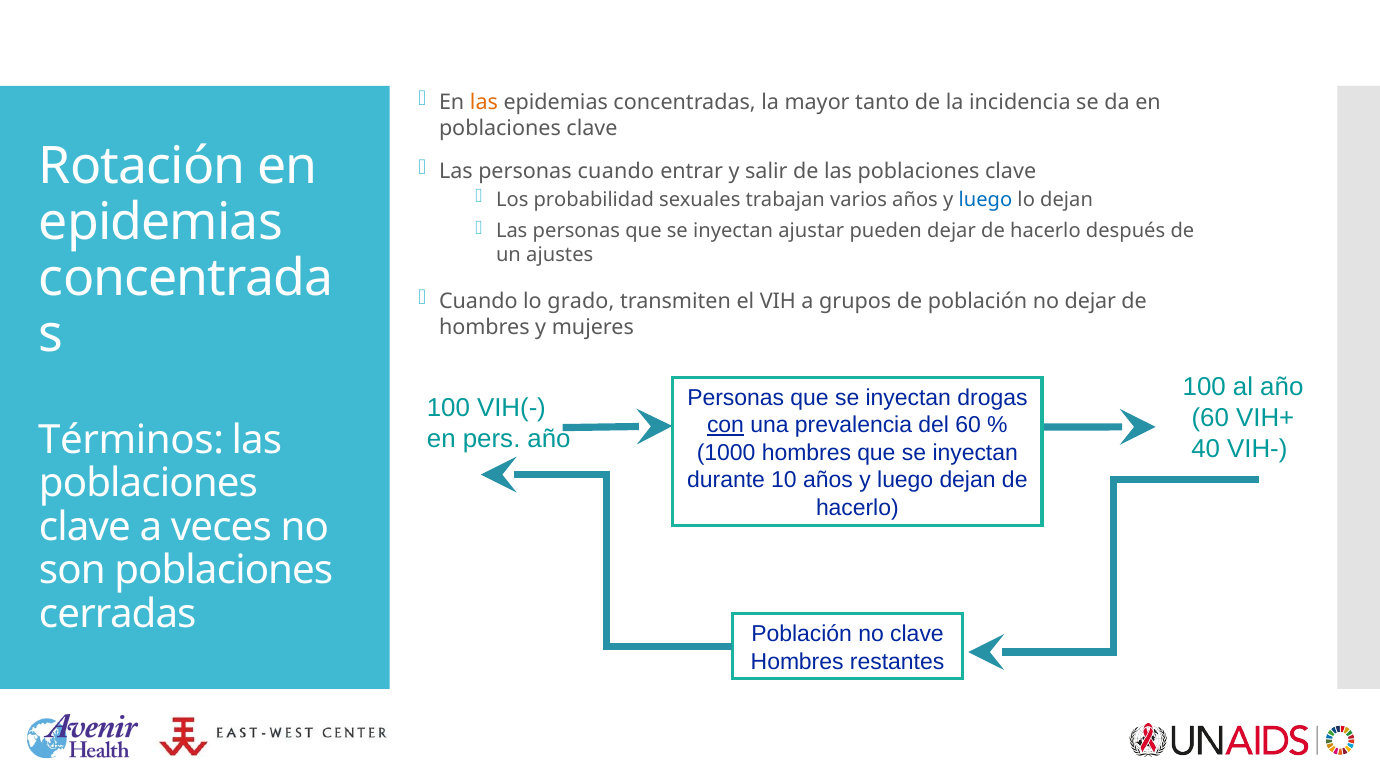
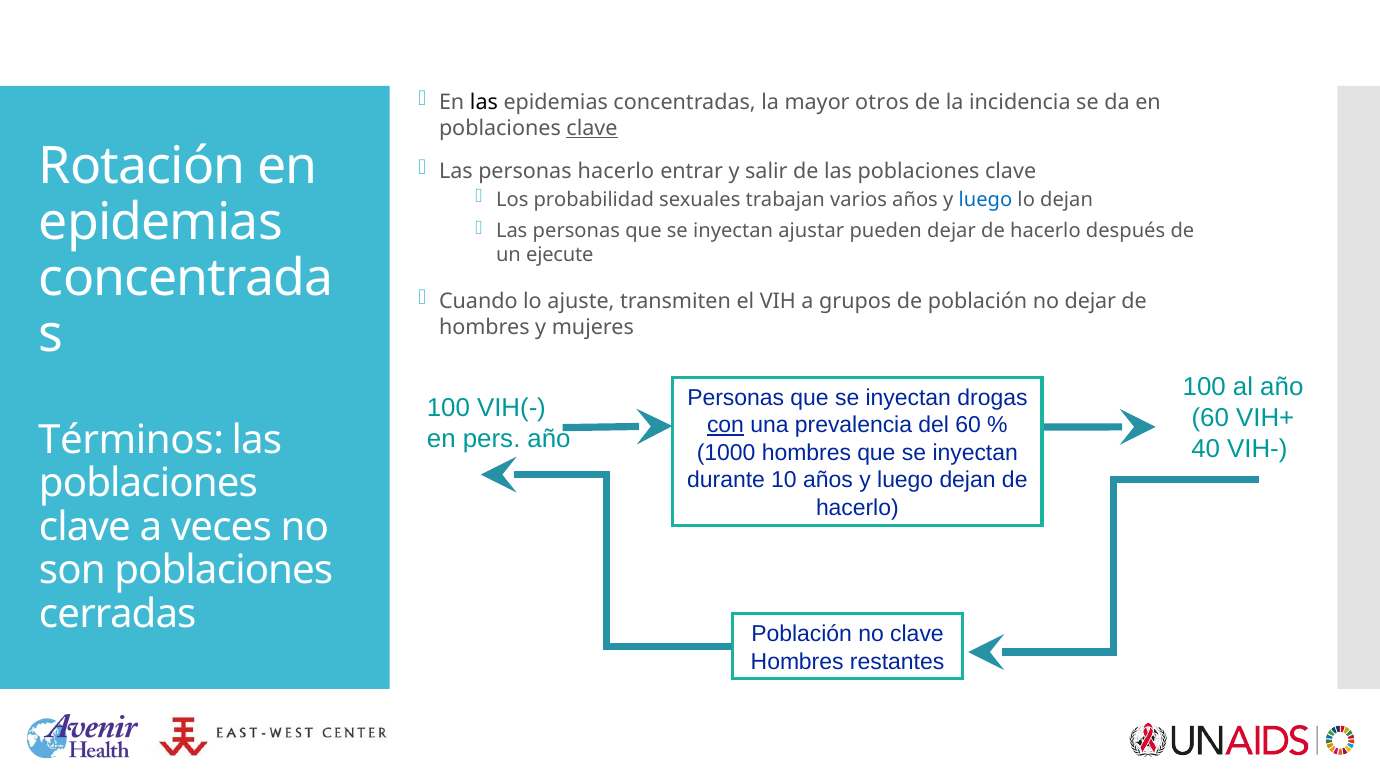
las colour: orange -> black (484, 102)
tanto: tanto -> otros (882, 102)
clave underline: none -> present (592, 128)
personas cuando: cuando -> hacerlo (616, 171)
ajustes: ajustes -> ejecute (560, 255)
grado: grado -> ajuste (581, 301)
